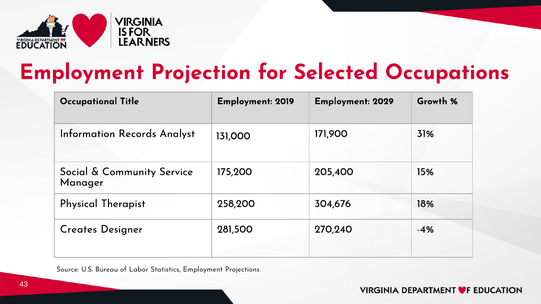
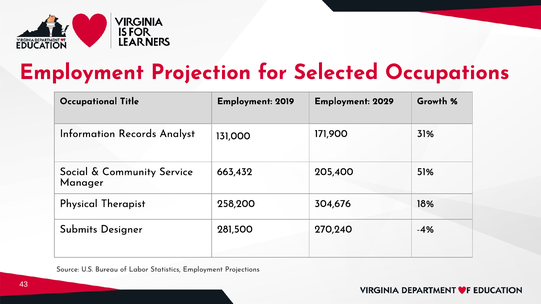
175,200: 175,200 -> 663,432 (235, 172)
15%: 15% -> 51% (425, 172)
Creates: Creates -> Submits (79, 229)
